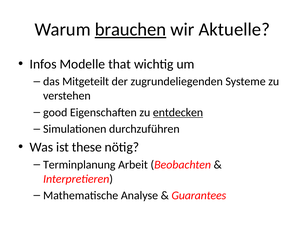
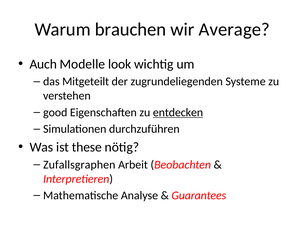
brauchen underline: present -> none (131, 30)
Aktuelle: Aktuelle -> Average (234, 30)
Infos: Infos -> Auch (43, 64)
that: that -> look (120, 64)
Terminplanung: Terminplanung -> Zufallsgraphen (79, 164)
